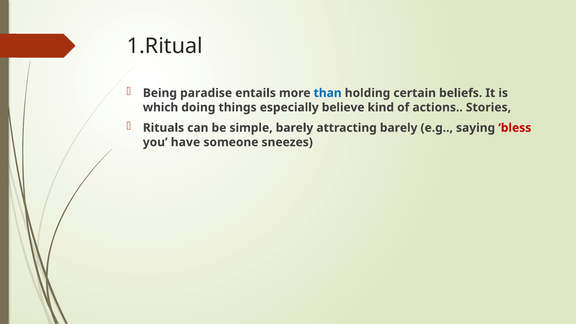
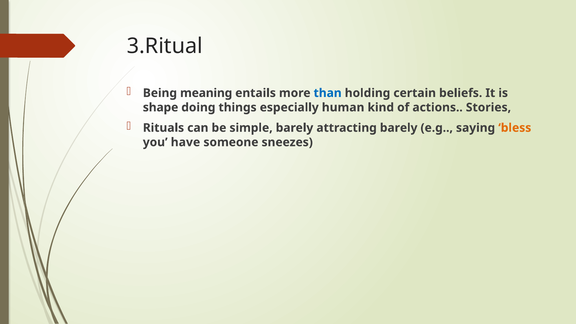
1.Ritual: 1.Ritual -> 3.Ritual (165, 46)
paradise: paradise -> meaning (206, 93)
which: which -> shape (161, 107)
believe: believe -> human (343, 107)
bless colour: red -> orange (515, 128)
